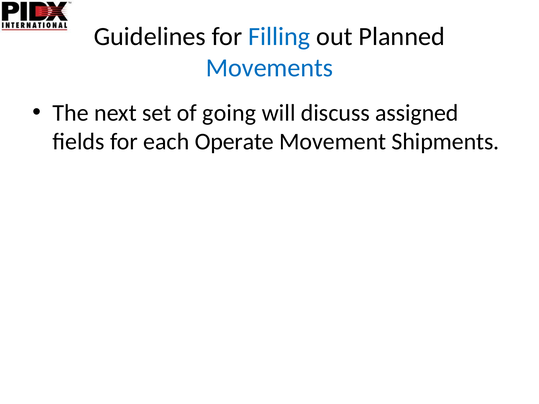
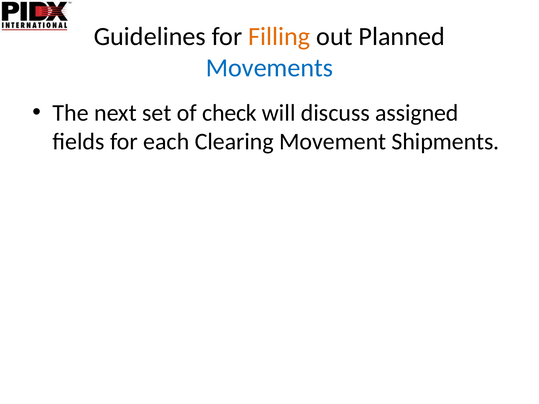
Filling colour: blue -> orange (279, 36)
going: going -> check (229, 113)
Operate: Operate -> Clearing (234, 142)
